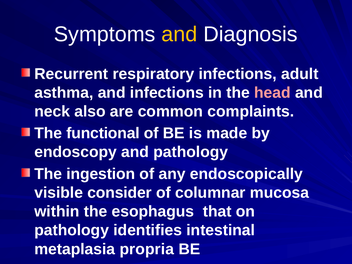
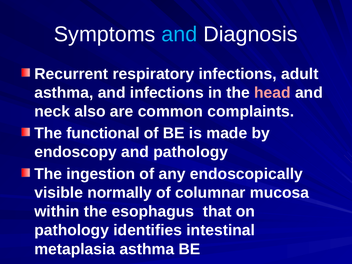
and colour: yellow -> light blue (179, 34)
consider: consider -> normally (120, 193)
metaplasia propria: propria -> asthma (147, 249)
